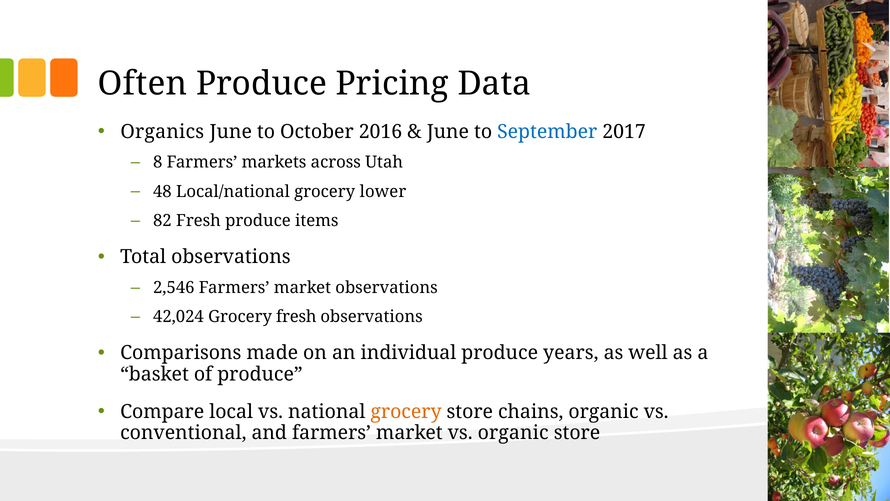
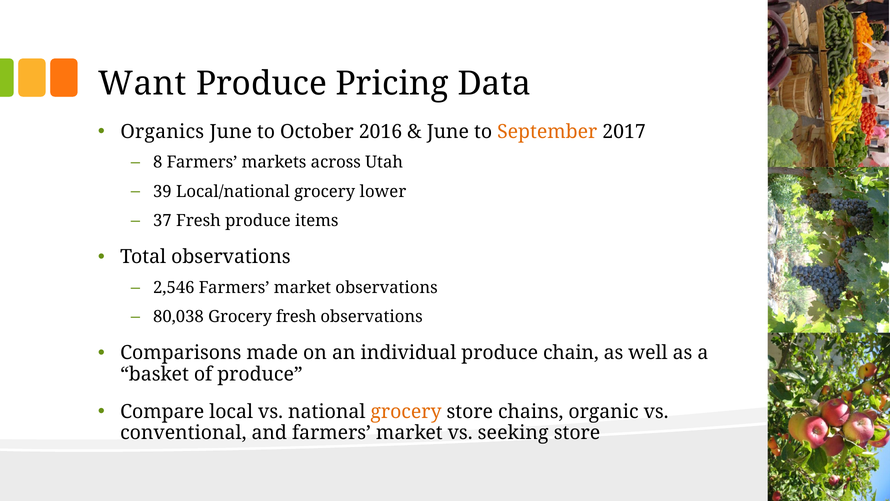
Often: Often -> Want (143, 84)
September colour: blue -> orange (547, 132)
48: 48 -> 39 (162, 192)
82: 82 -> 37 (162, 221)
42,024: 42,024 -> 80,038 (178, 317)
years: years -> chain (571, 353)
vs organic: organic -> seeking (513, 433)
